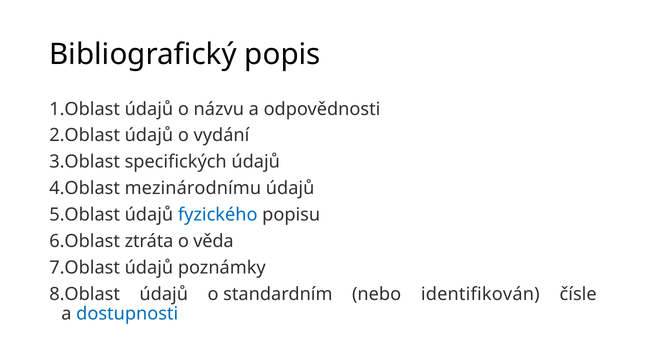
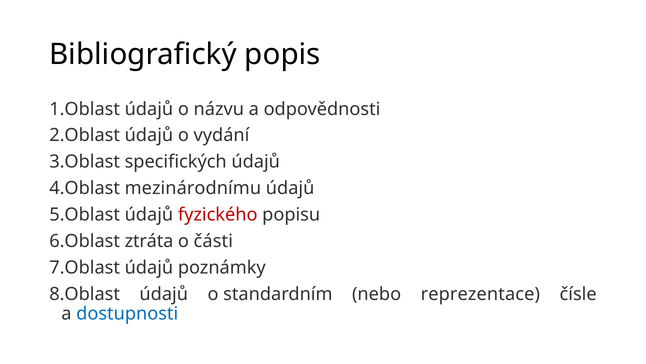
fyzického colour: blue -> red (218, 214)
věda: věda -> části (213, 241)
identifikován: identifikován -> reprezentace (480, 294)
